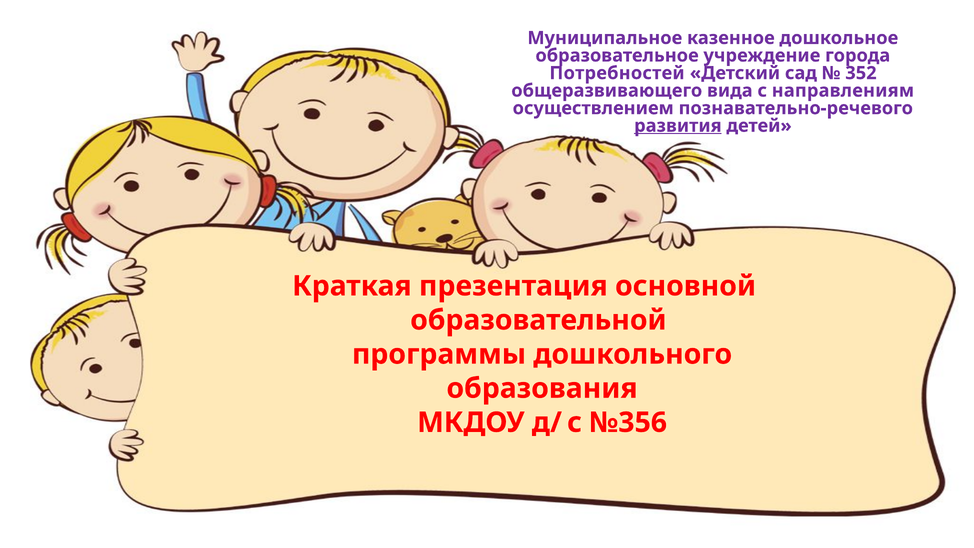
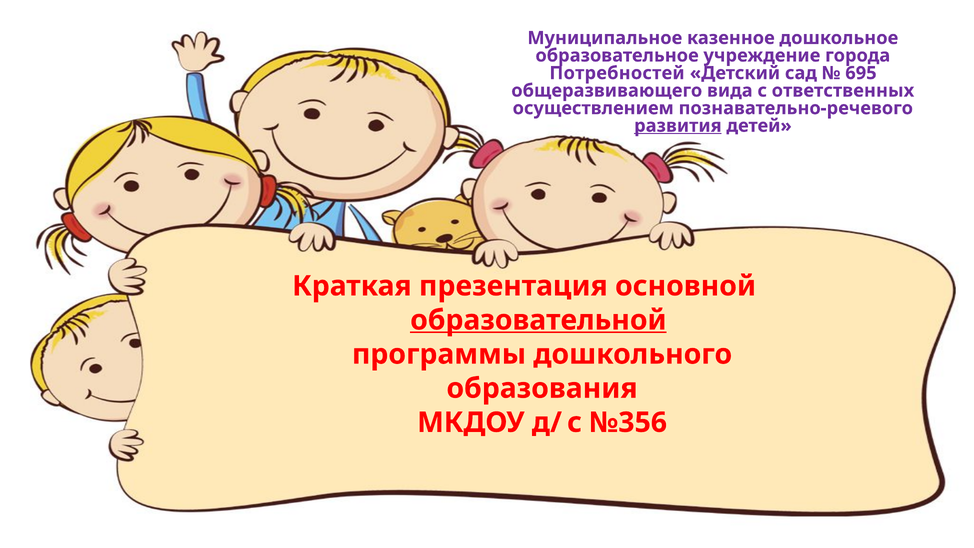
352: 352 -> 695 (861, 73)
направлениям: направлениям -> ответственных (843, 91)
образовательной underline: none -> present (538, 320)
